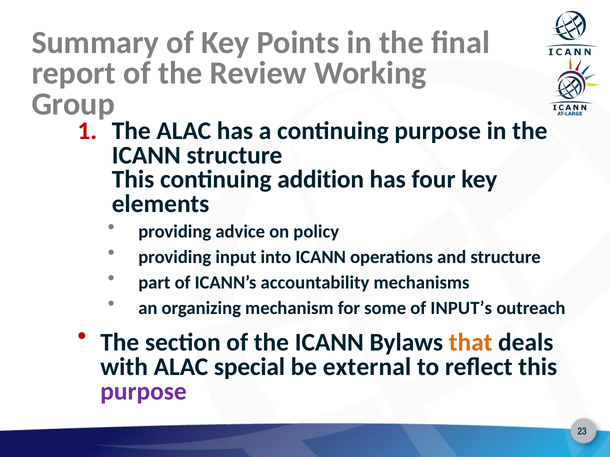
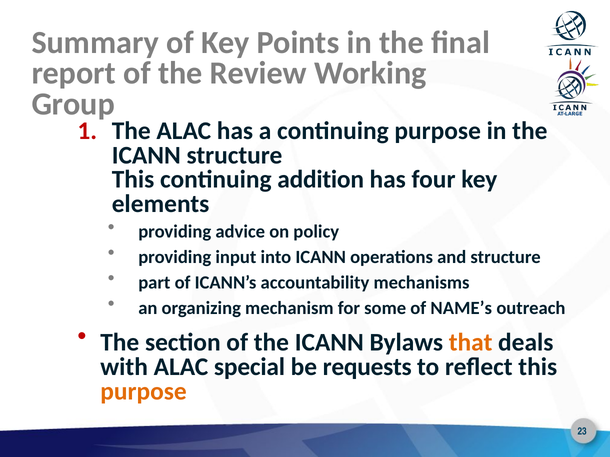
INPUT’s: INPUT’s -> NAME’s (461, 308)
external: external -> requests (367, 367)
purpose colour: purple -> orange (144, 392)
